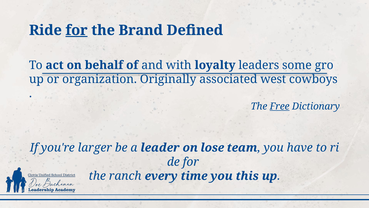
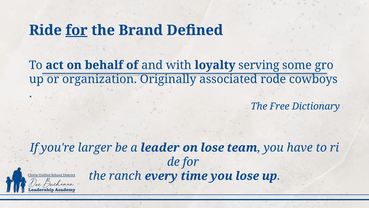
leaders: leaders -> serving (259, 65)
west: west -> rode (273, 79)
Free underline: present -> none (280, 106)
you this: this -> lose (247, 176)
